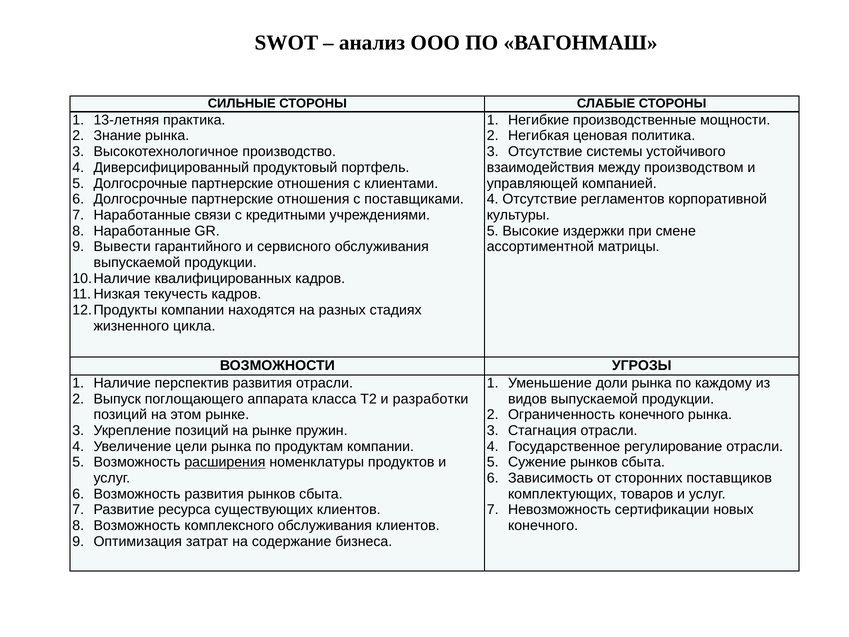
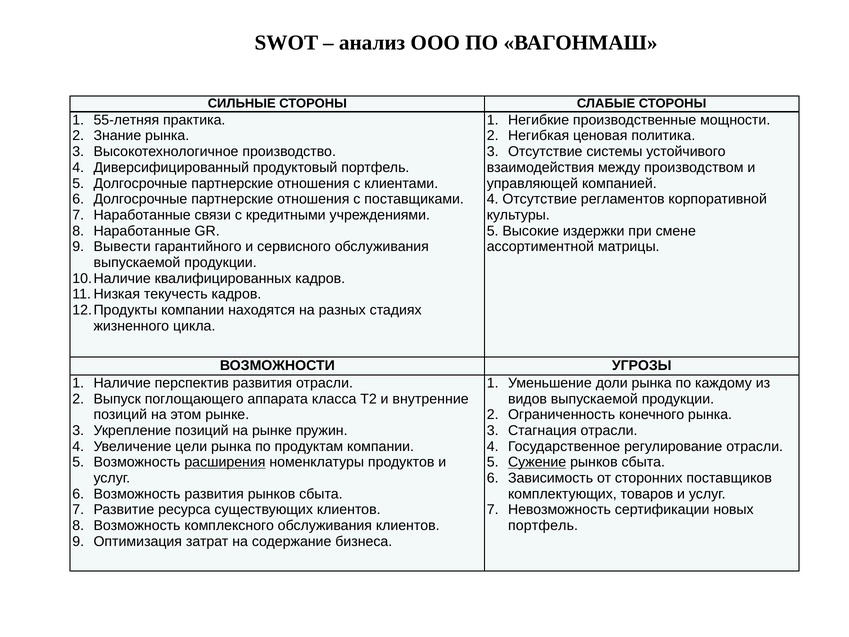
13-летняя: 13-летняя -> 55-летняя (126, 120)
разработки: разработки -> внутренние (431, 399)
Сужение underline: none -> present (537, 462)
конечного: конечного -> портфель (543, 525)
